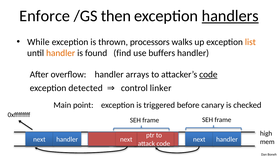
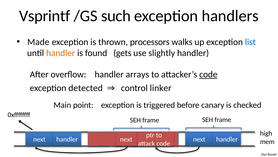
Enforce: Enforce -> Vsprintf (45, 16)
then: then -> such (116, 16)
handlers underline: present -> none (230, 16)
While: While -> Made (38, 42)
list colour: orange -> blue (250, 42)
find: find -> gets (122, 53)
buffers: buffers -> slightly (162, 53)
